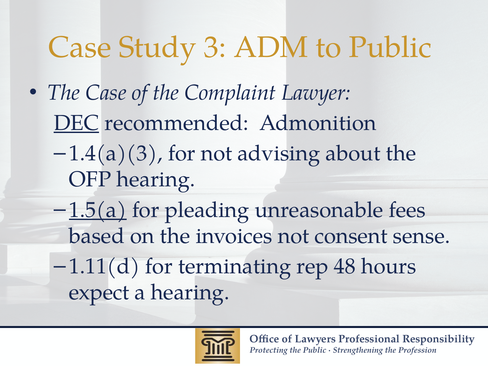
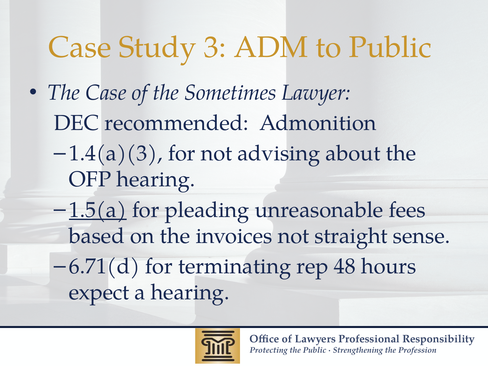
Complaint: Complaint -> Sometimes (230, 93)
DEC underline: present -> none (76, 123)
consent: consent -> straight (351, 236)
1.11(d: 1.11(d -> 6.71(d (104, 266)
